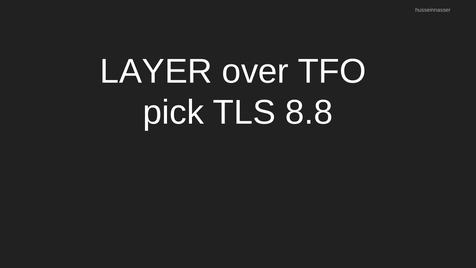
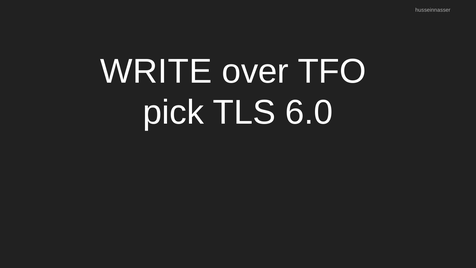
LAYER: LAYER -> WRITE (156, 71)
8.8: 8.8 -> 6.0 (309, 113)
